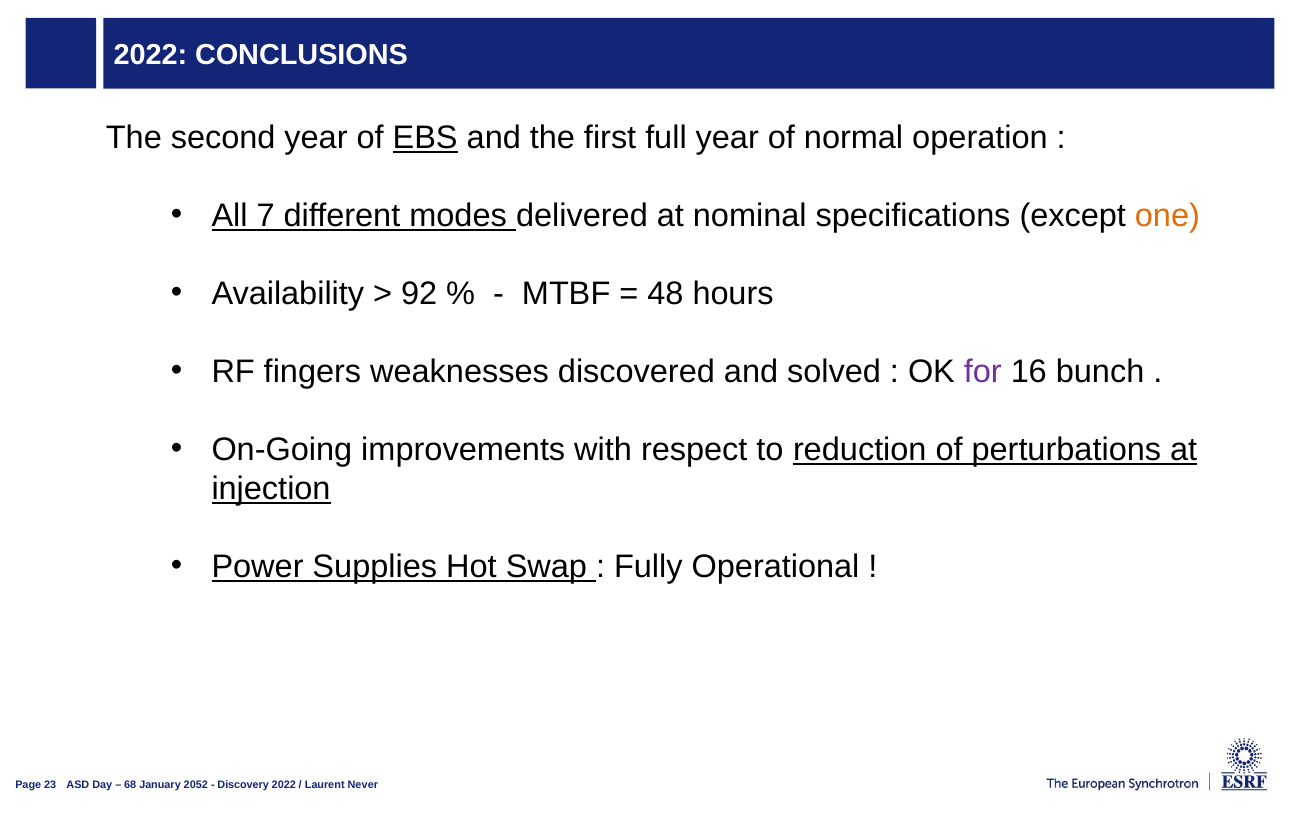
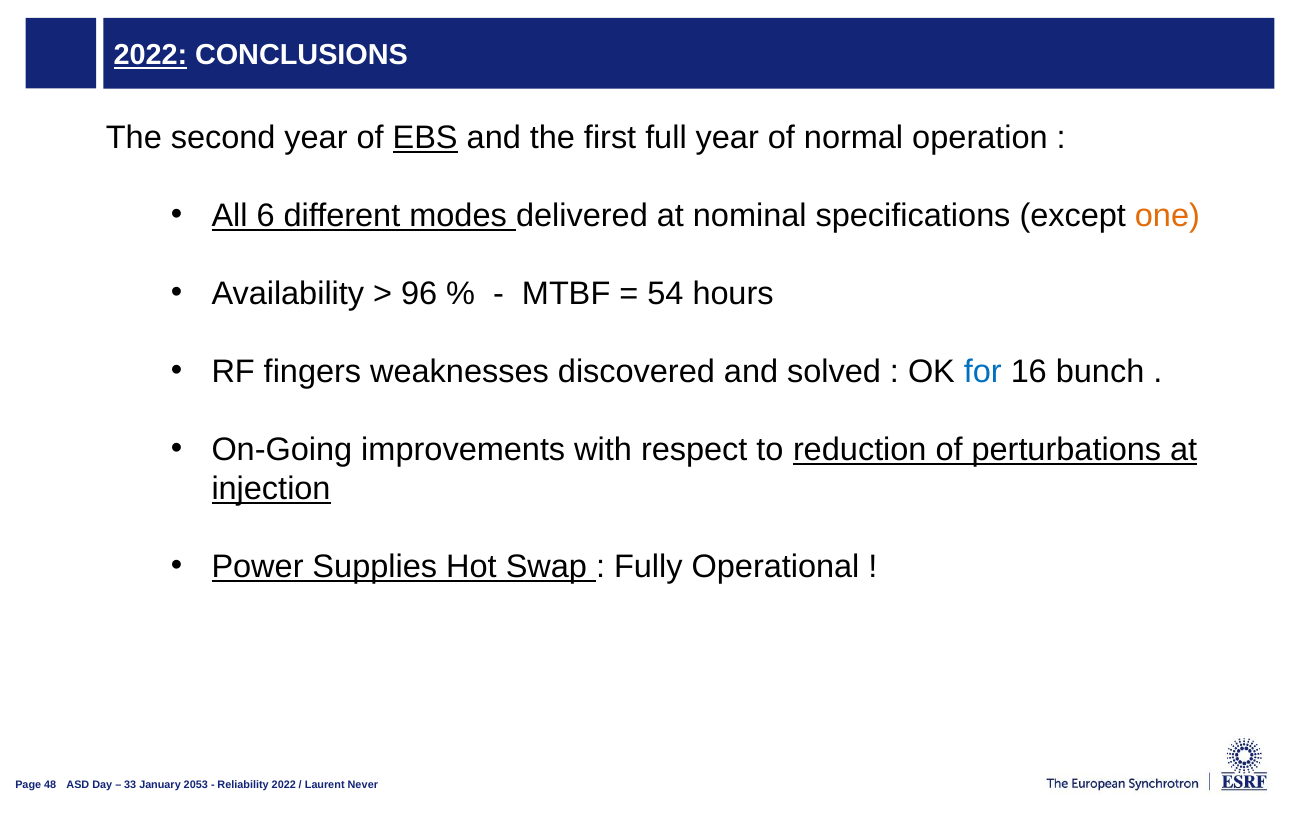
2022 underline: none -> present (150, 55)
7: 7 -> 6 (266, 215)
92: 92 -> 96 (419, 293)
48: 48 -> 54 (665, 293)
for colour: purple -> blue (983, 371)
23: 23 -> 48 (50, 784)
68: 68 -> 33 (130, 784)
2052: 2052 -> 2053 (196, 784)
Discovery: Discovery -> Reliability (243, 784)
